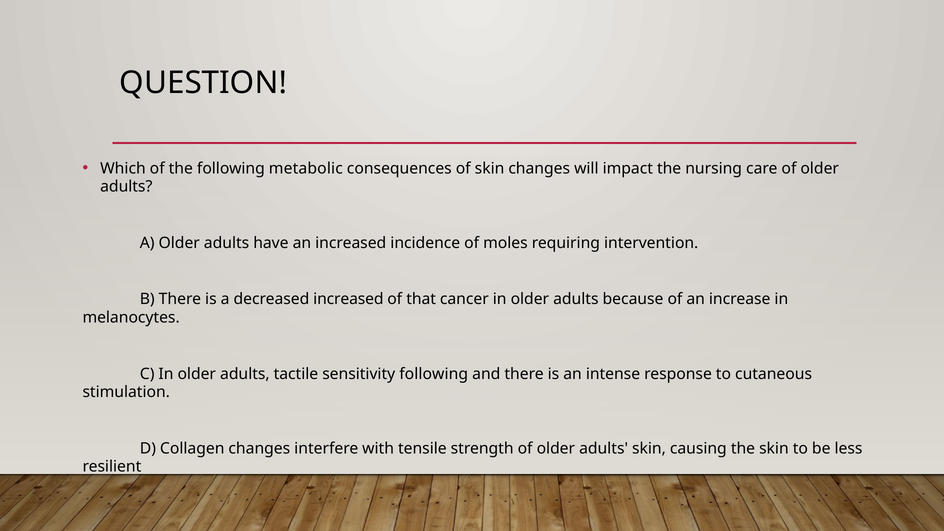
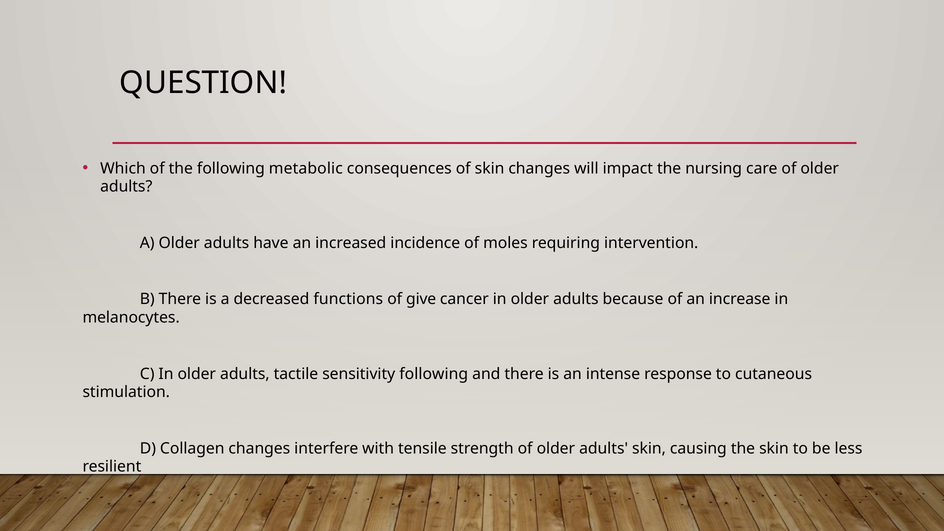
decreased increased: increased -> functions (348, 299)
that: that -> give (421, 299)
